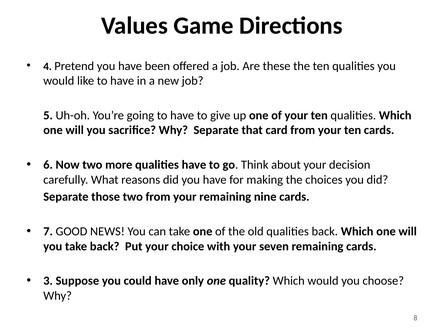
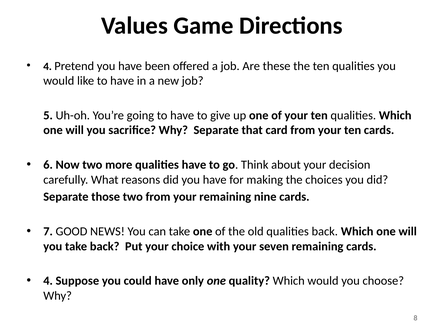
3: 3 -> 4 (48, 281)
